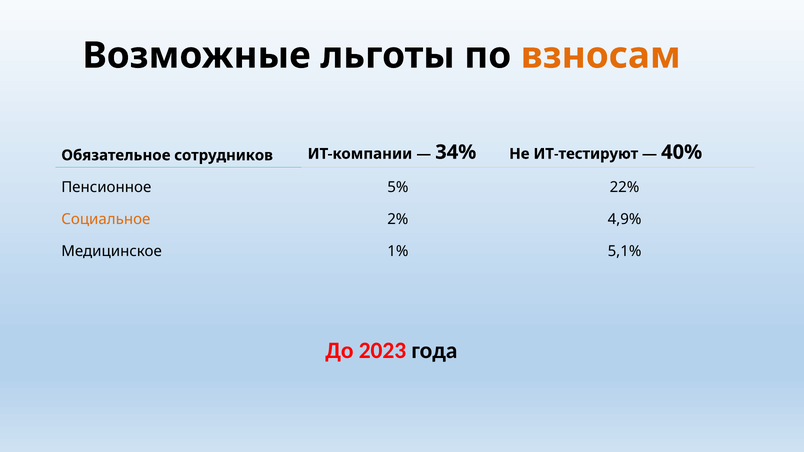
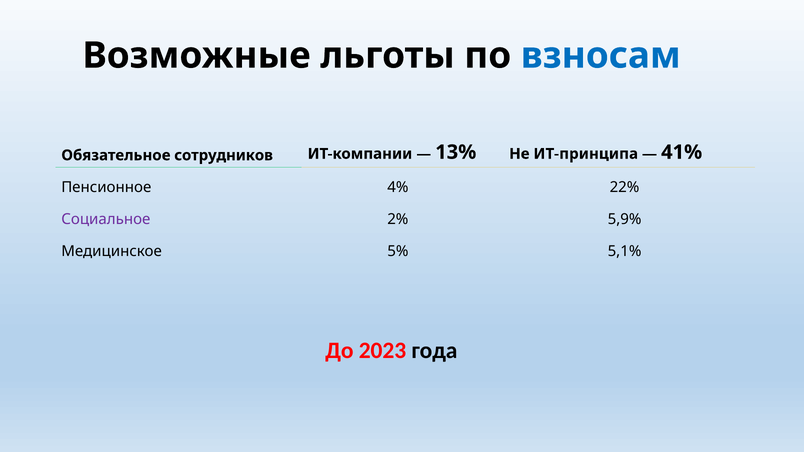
взносам colour: orange -> blue (601, 56)
34%: 34% -> 13% (456, 152)
ИТ-тестируют: ИТ-тестируют -> ИТ-принципа (586, 154)
40%: 40% -> 41% (682, 152)
5%: 5% -> 4% (398, 187)
Социальное colour: orange -> purple (106, 219)
4,9%: 4,9% -> 5,9% (625, 219)
1%: 1% -> 5% (398, 251)
